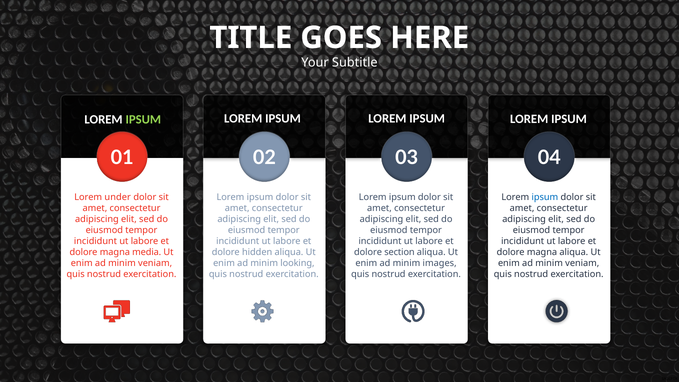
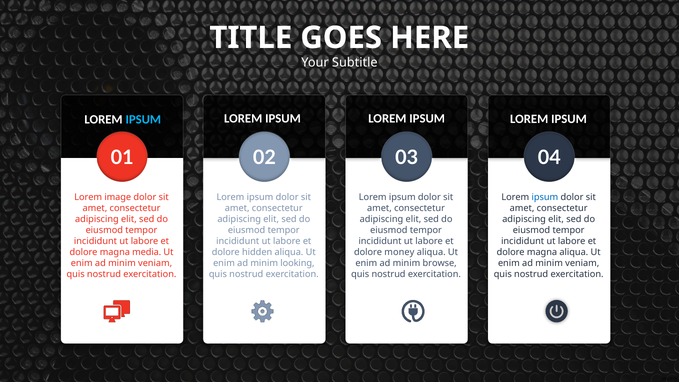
IPSUM colour: light green -> light blue (143, 119)
under: under -> image (118, 197)
section: section -> money (399, 252)
images: images -> browse (440, 263)
